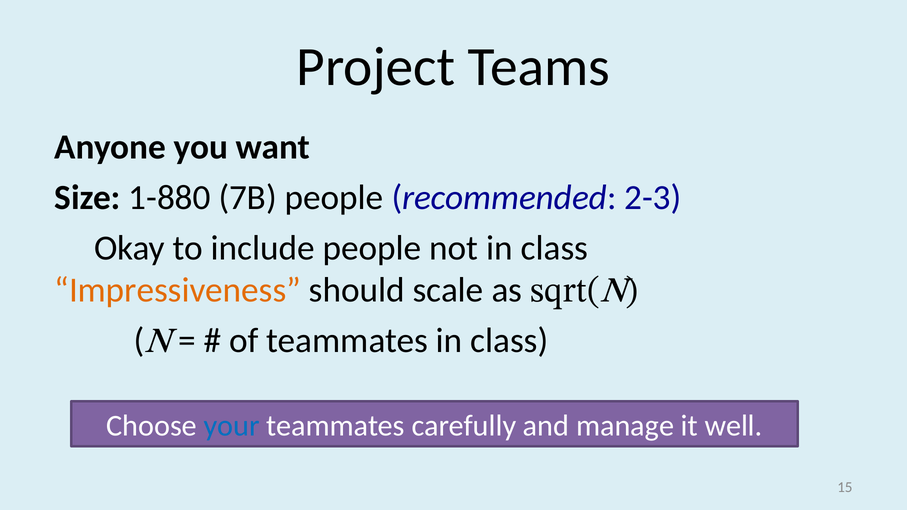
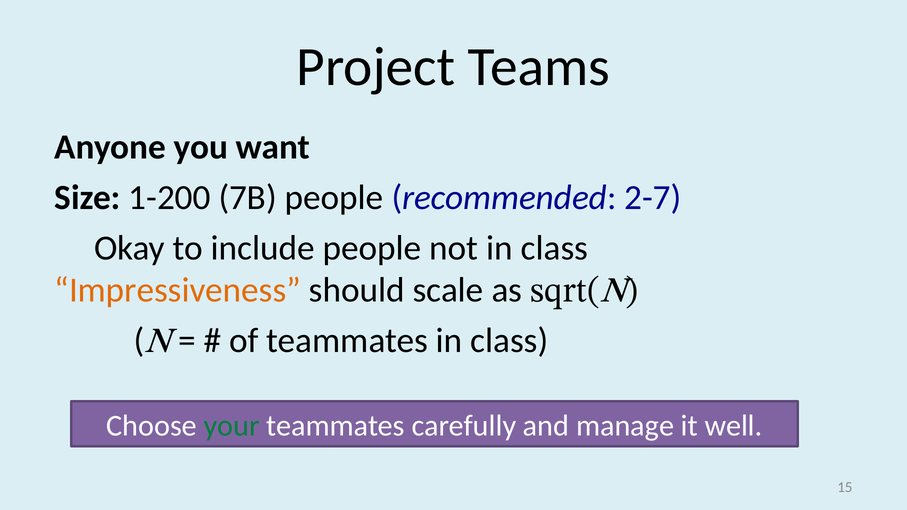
1-880: 1-880 -> 1-200 (169, 198)
2-3: 2-3 -> 2-7 (653, 198)
your colour: blue -> green (232, 426)
